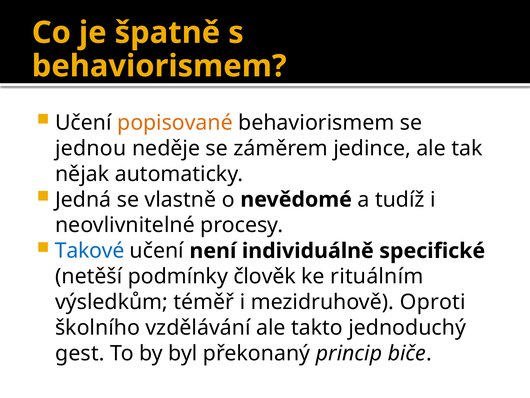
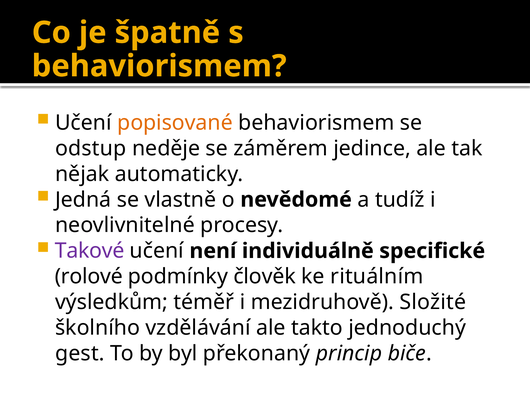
jednou: jednou -> odstup (91, 148)
Takové colour: blue -> purple (90, 251)
netěší: netěší -> rolové (89, 276)
Oproti: Oproti -> Složité (433, 302)
